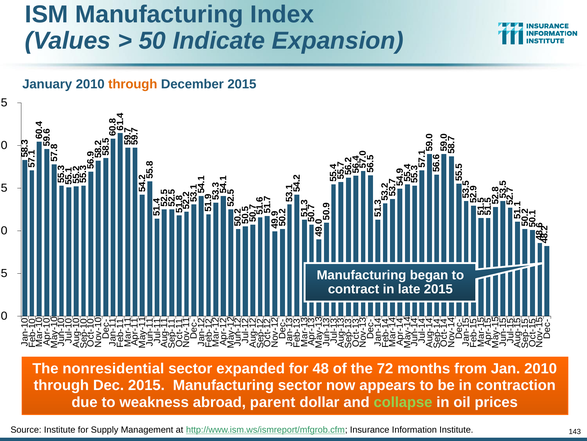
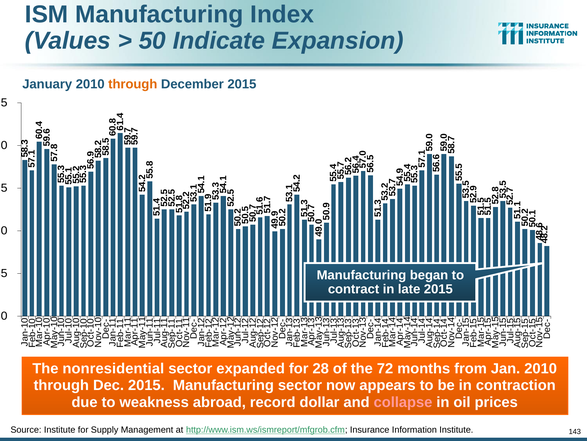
48: 48 -> 28 (321, 368)
parent: parent -> record (273, 402)
collapse colour: light green -> pink (403, 402)
